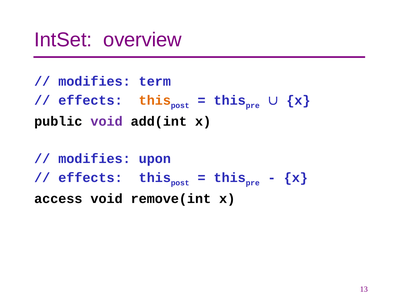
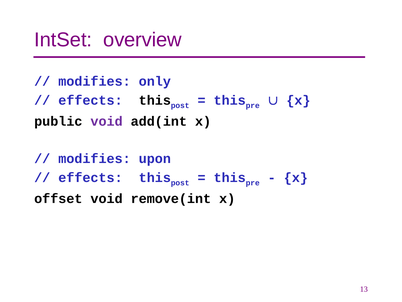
term: term -> only (155, 81)
this colour: orange -> black (155, 100)
access: access -> offset (58, 198)
